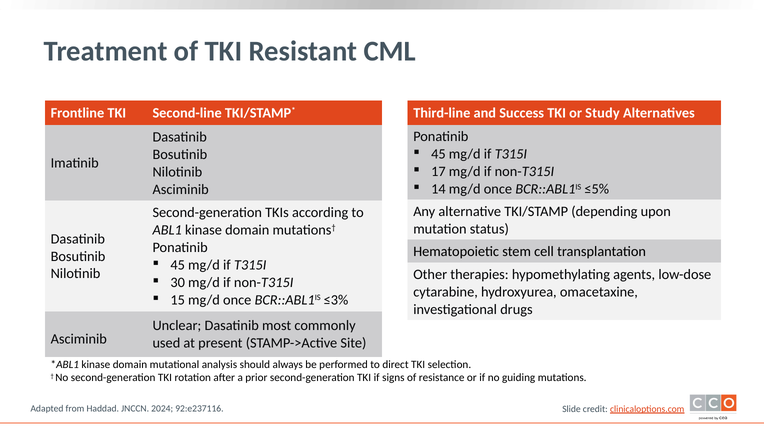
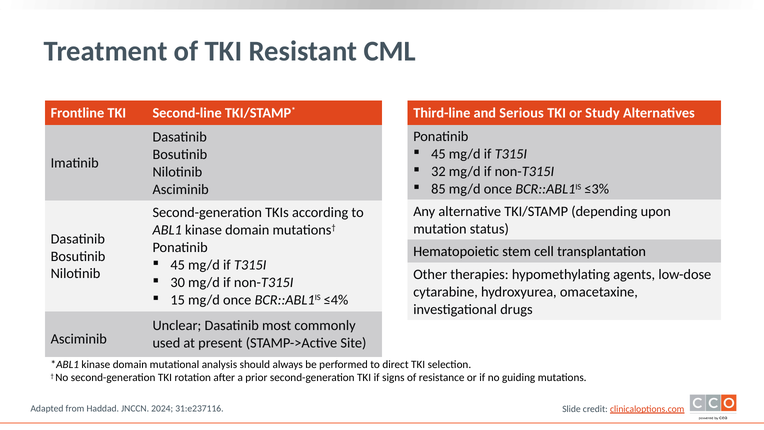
Success: Success -> Serious (522, 113)
17: 17 -> 32 (438, 172)
14: 14 -> 85 (438, 189)
≤5%: ≤5% -> ≤3% (597, 189)
≤3%: ≤3% -> ≤4% (336, 300)
92:e237116: 92:e237116 -> 31:e237116 (199, 408)
